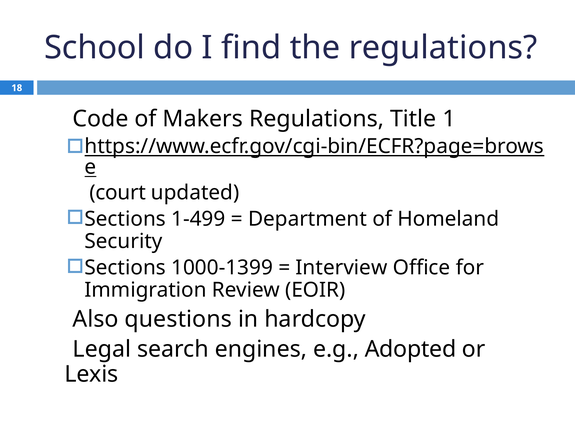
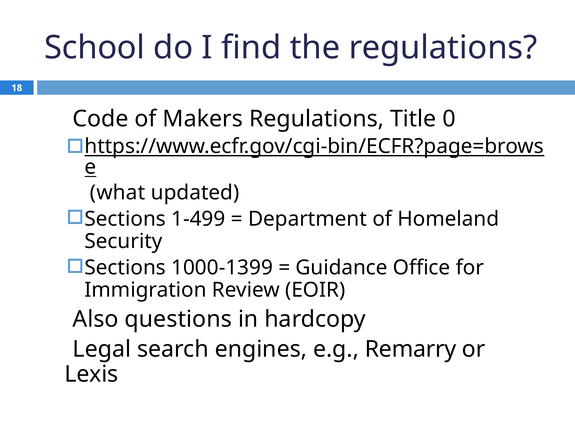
1: 1 -> 0 (449, 119)
court: court -> what (118, 193)
Interview: Interview -> Guidance (342, 268)
Adopted: Adopted -> Remarry (410, 349)
